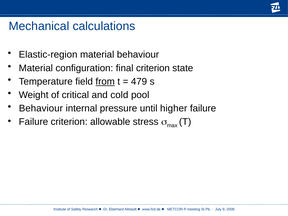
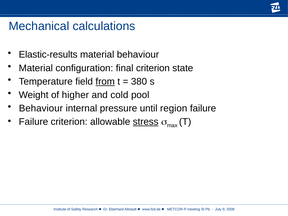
Elastic-region: Elastic-region -> Elastic-results (48, 55)
479: 479 -> 380 (139, 81)
critical: critical -> higher (75, 95)
higher: higher -> region (174, 108)
stress underline: none -> present (146, 122)
